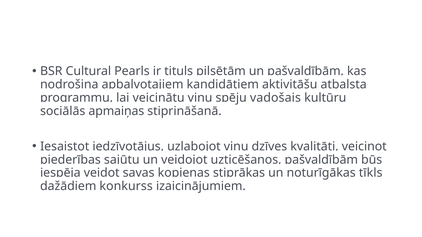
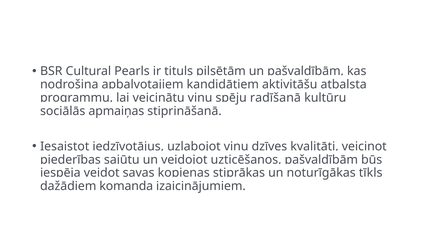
vadošais: vadošais -> radīšanā (275, 98)
konkurss: konkurss -> komanda (126, 187)
